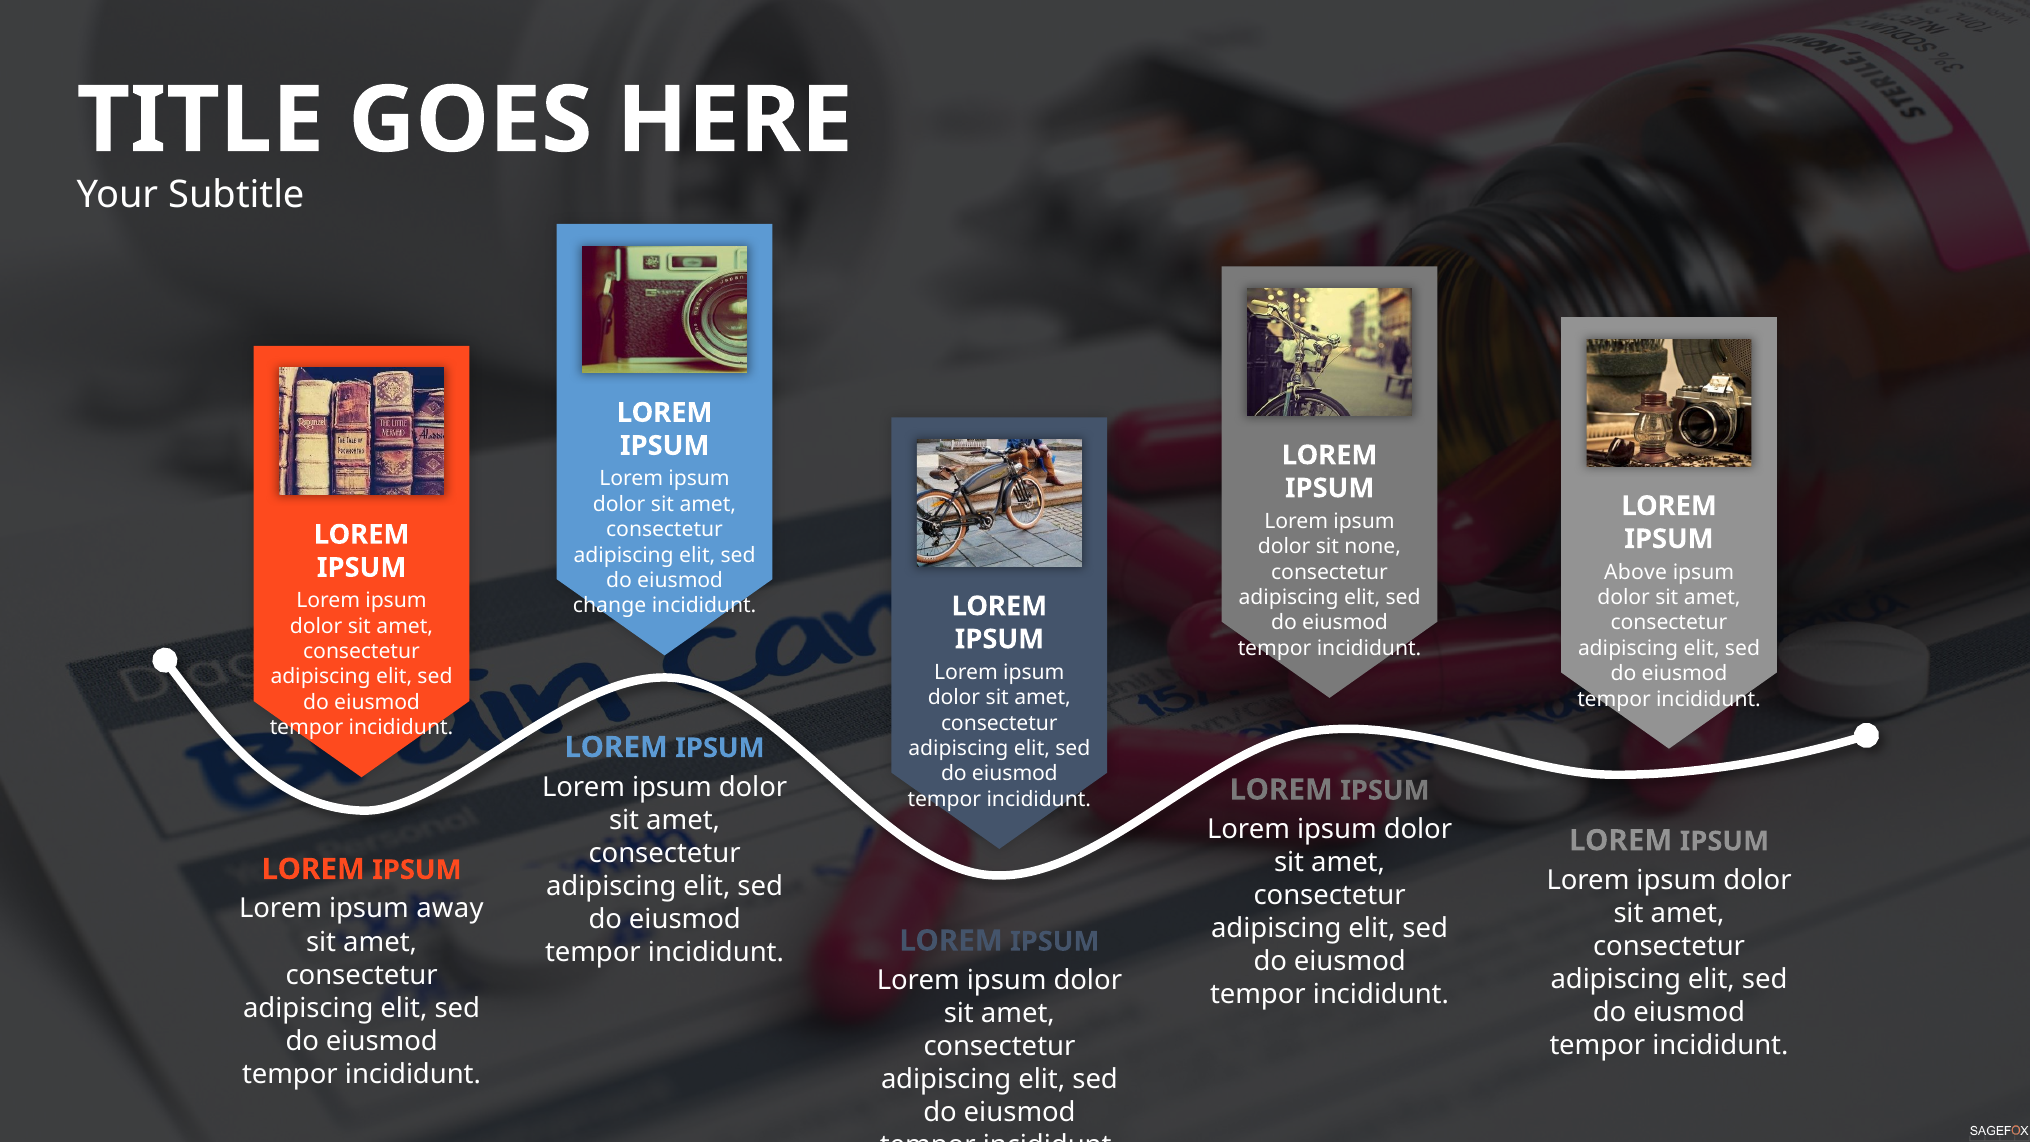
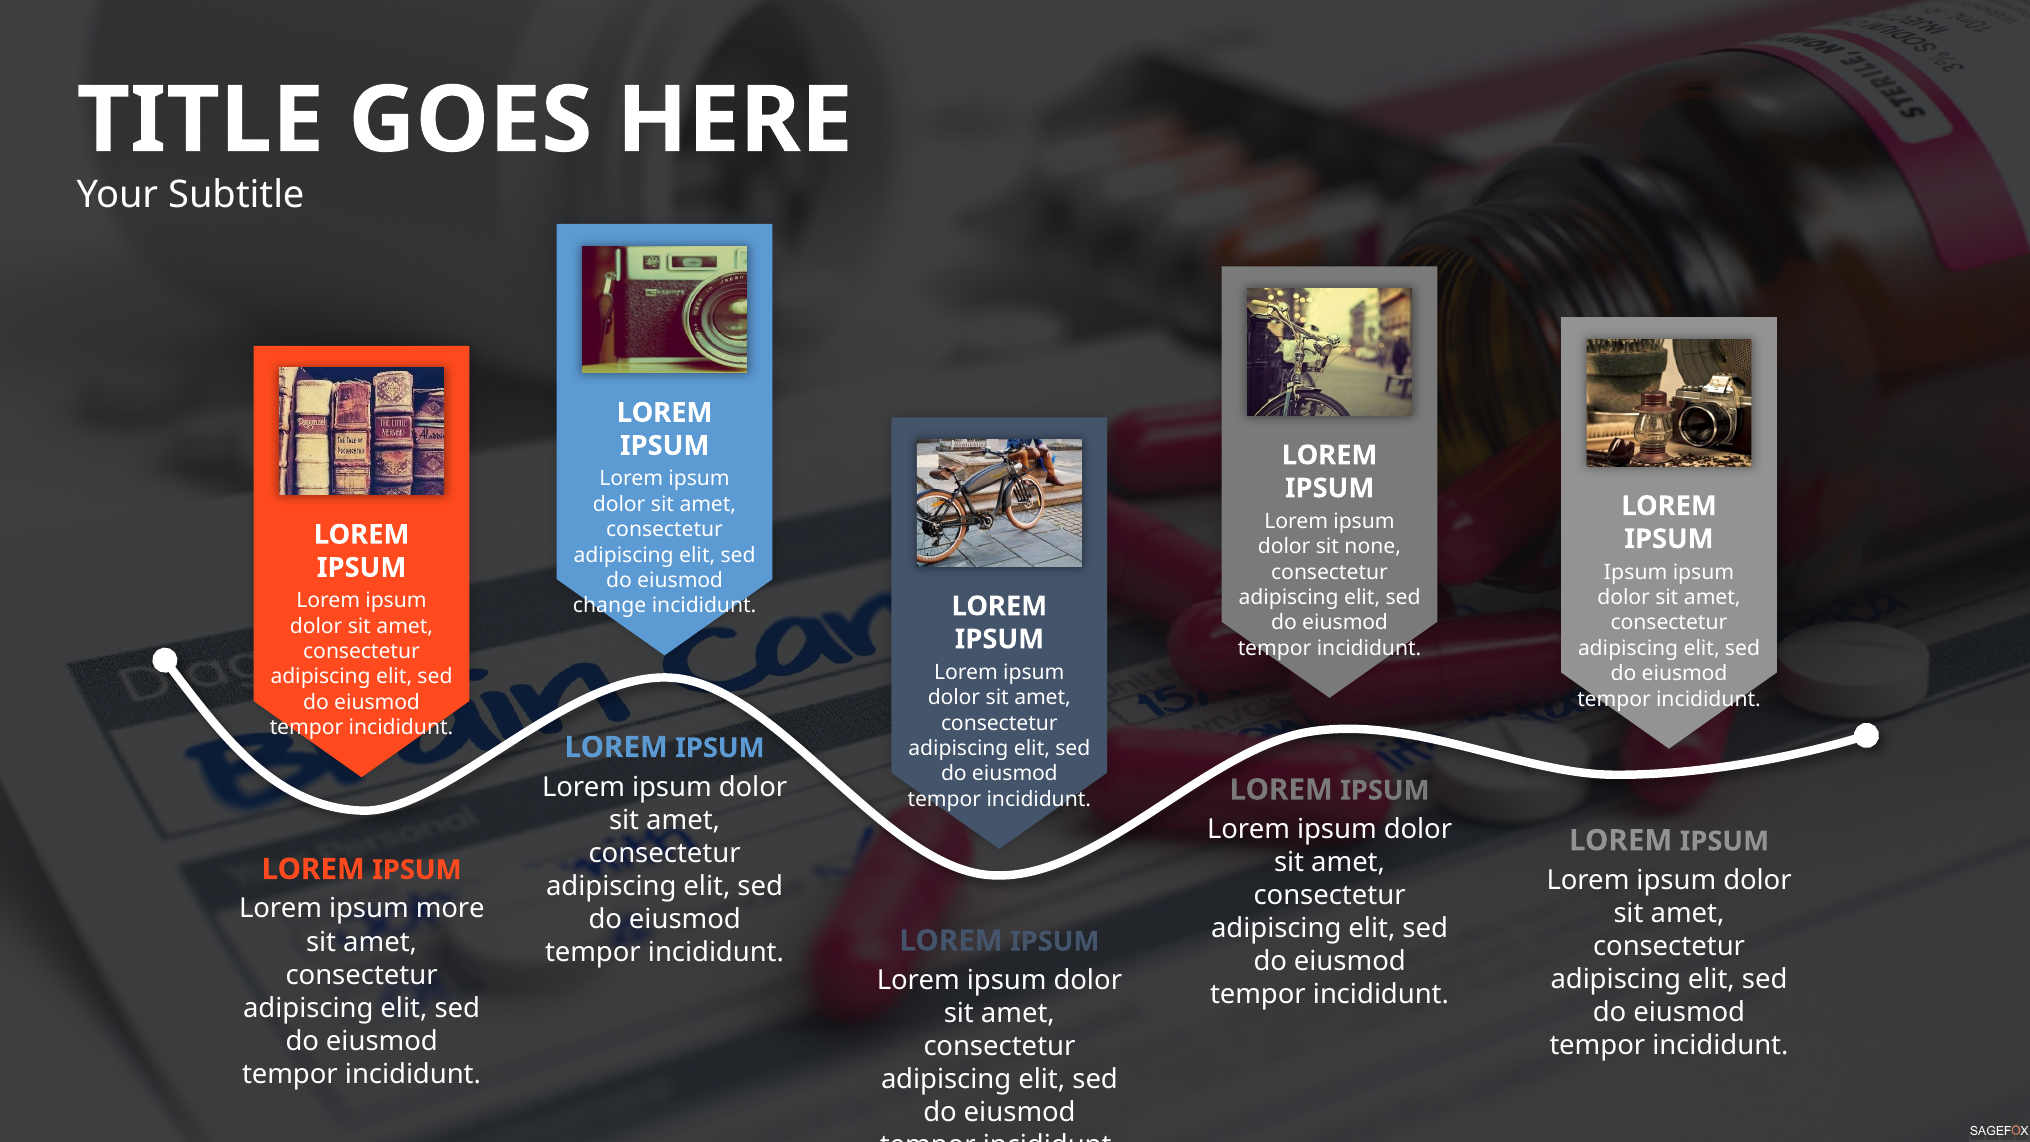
Above: Above -> Ipsum (1636, 572)
away: away -> more (450, 909)
